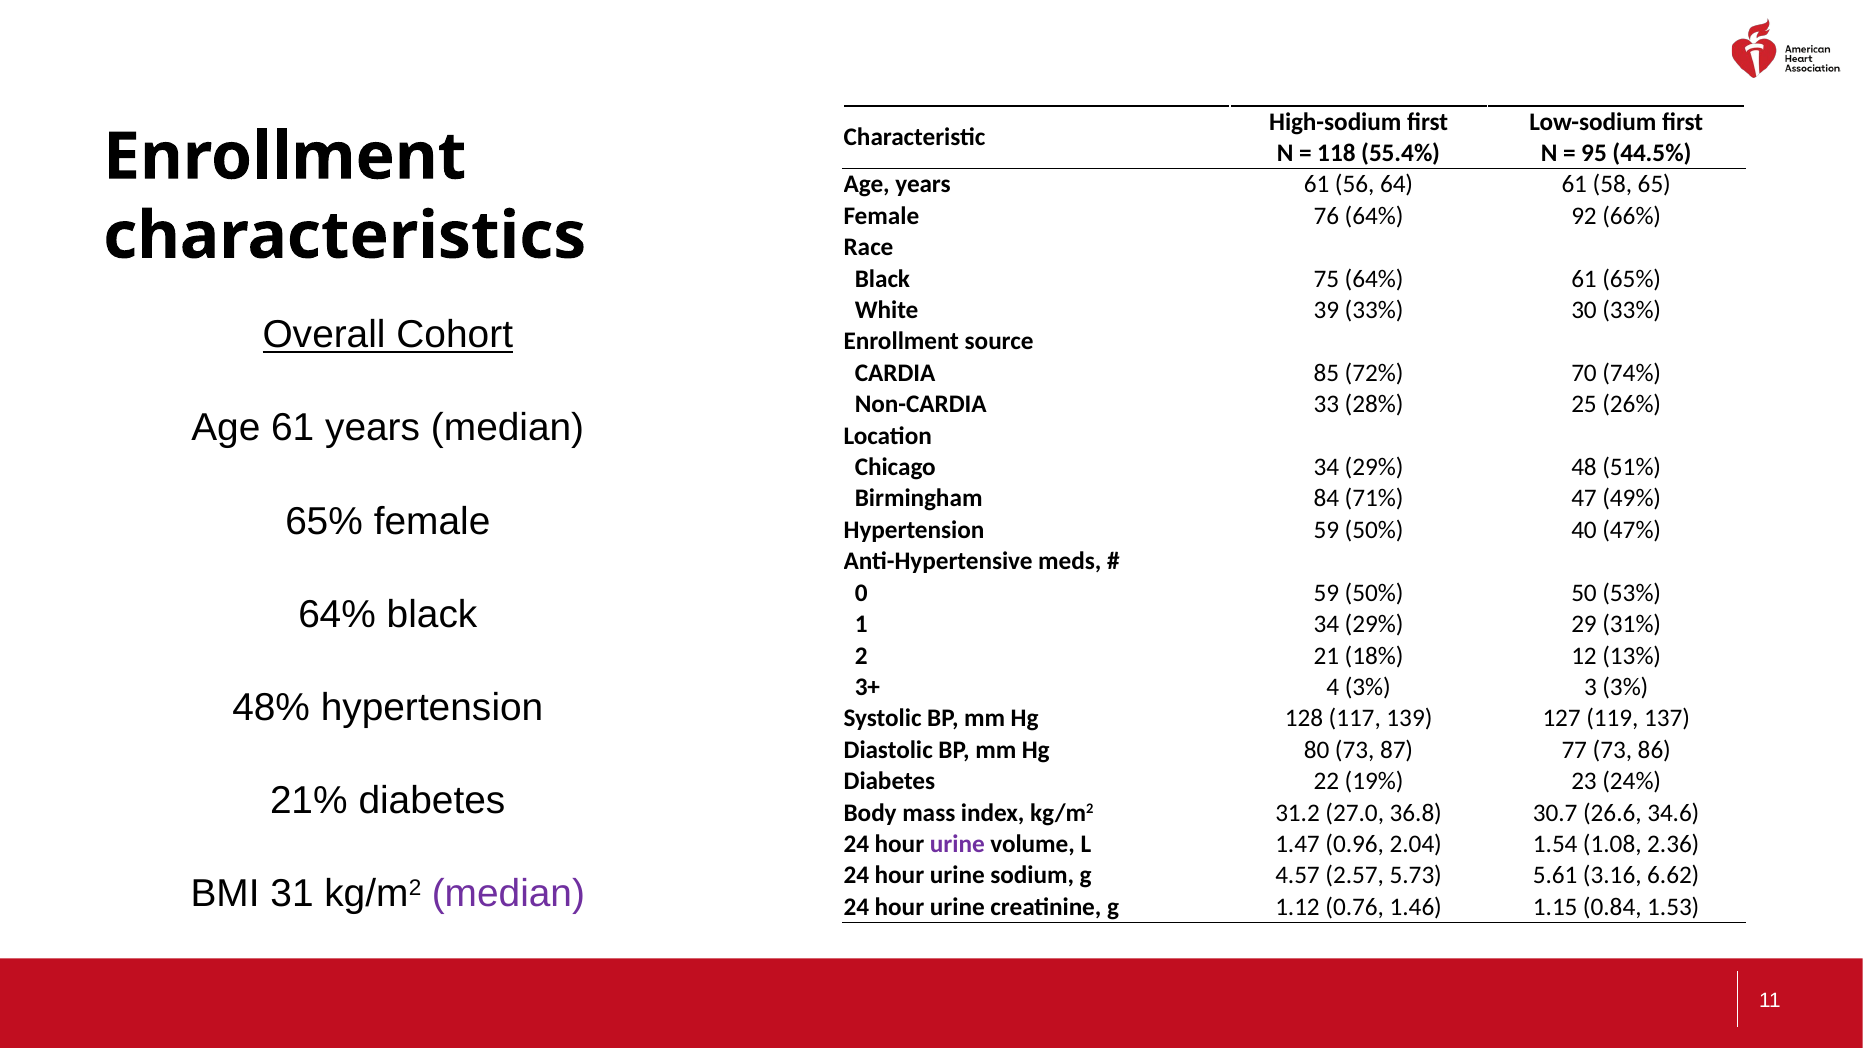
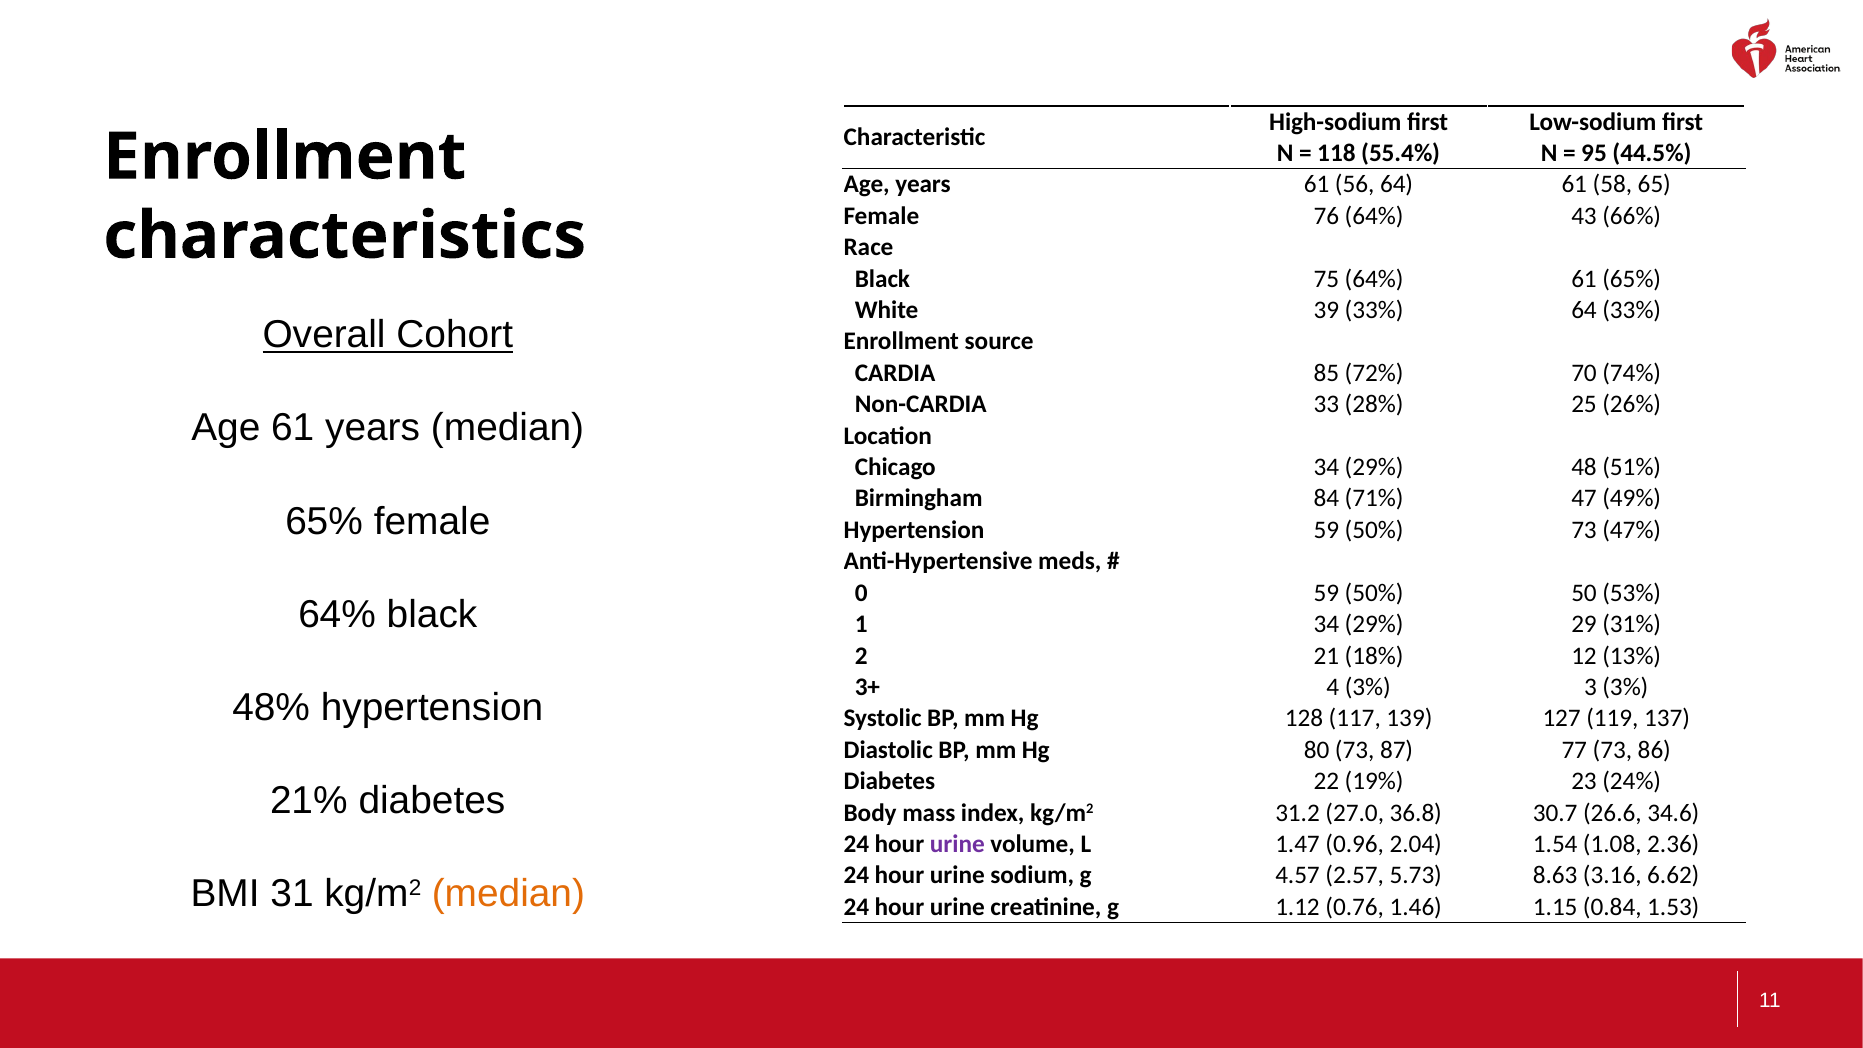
92: 92 -> 43 (1584, 216)
33% 30: 30 -> 64 (1584, 310)
50% 40: 40 -> 73 (1584, 530)
5.61: 5.61 -> 8.63 (1555, 876)
median colour: purple -> orange (508, 894)
